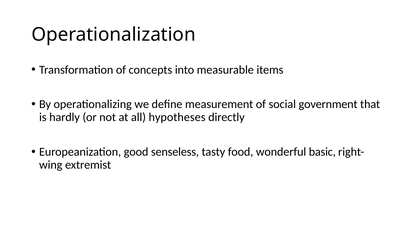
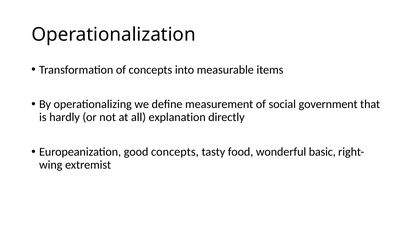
hypotheses: hypotheses -> explanation (177, 117)
good senseless: senseless -> concepts (175, 152)
